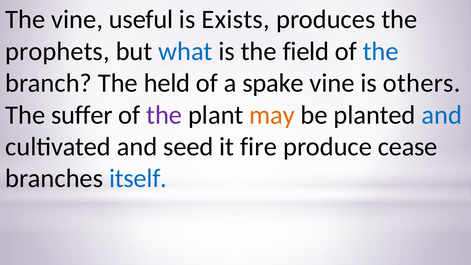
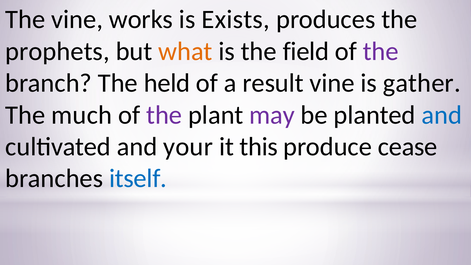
useful: useful -> works (141, 20)
what colour: blue -> orange (185, 51)
the colour: blue -> purple (381, 51)
spake: spake -> result (273, 83)
others: others -> gather (422, 83)
suffer: suffer -> much (82, 115)
may colour: orange -> purple (272, 115)
seed: seed -> your (188, 147)
fire: fire -> this (259, 147)
